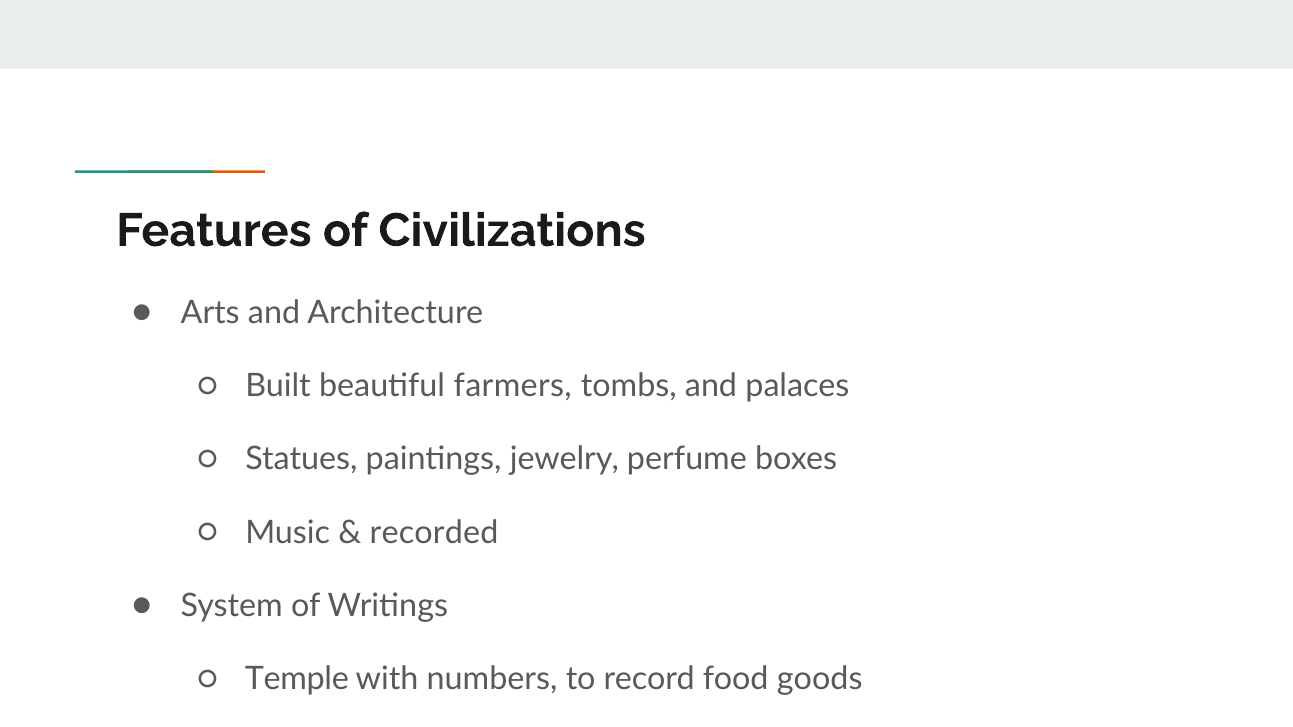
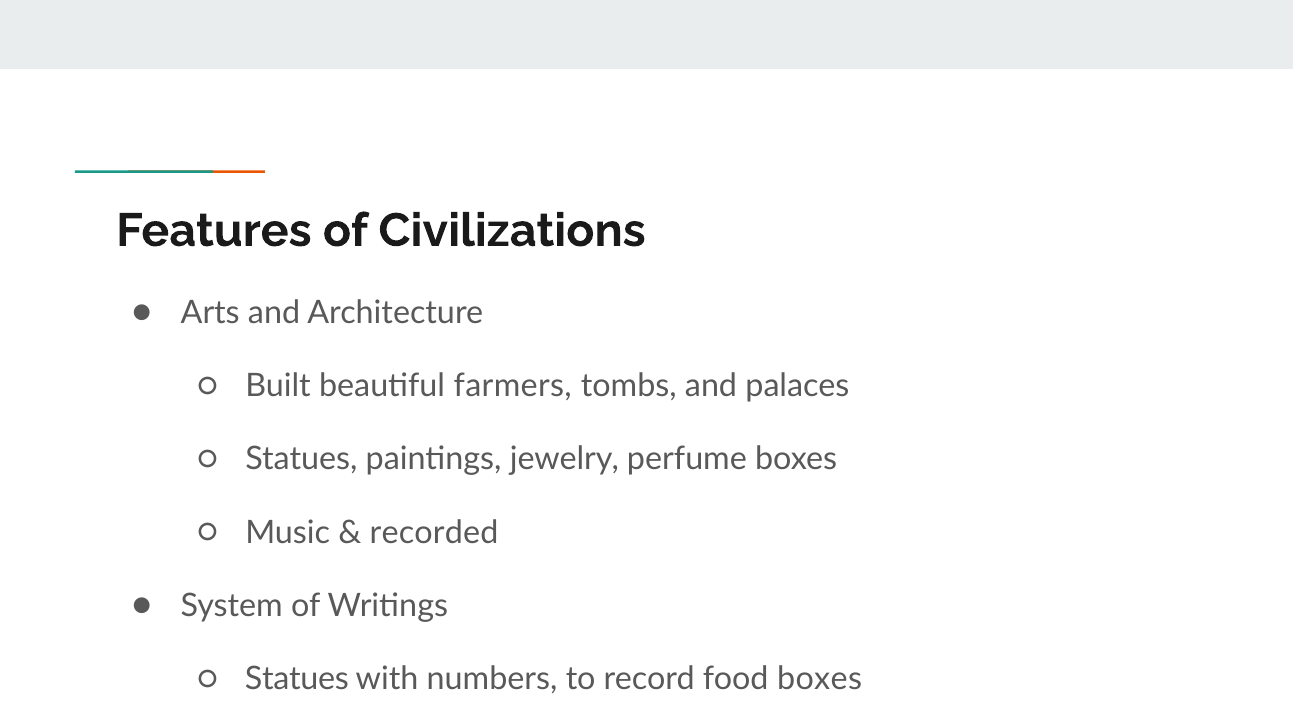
Temple: Temple -> Statues (297, 679)
food goods: goods -> boxes (820, 679)
